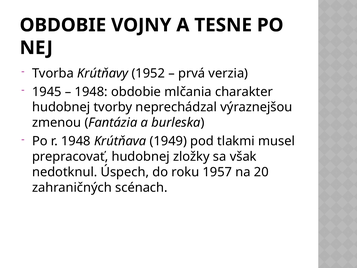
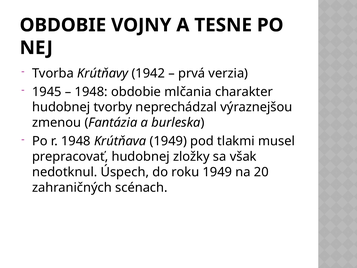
1952: 1952 -> 1942 (148, 73)
roku 1957: 1957 -> 1949 (217, 172)
